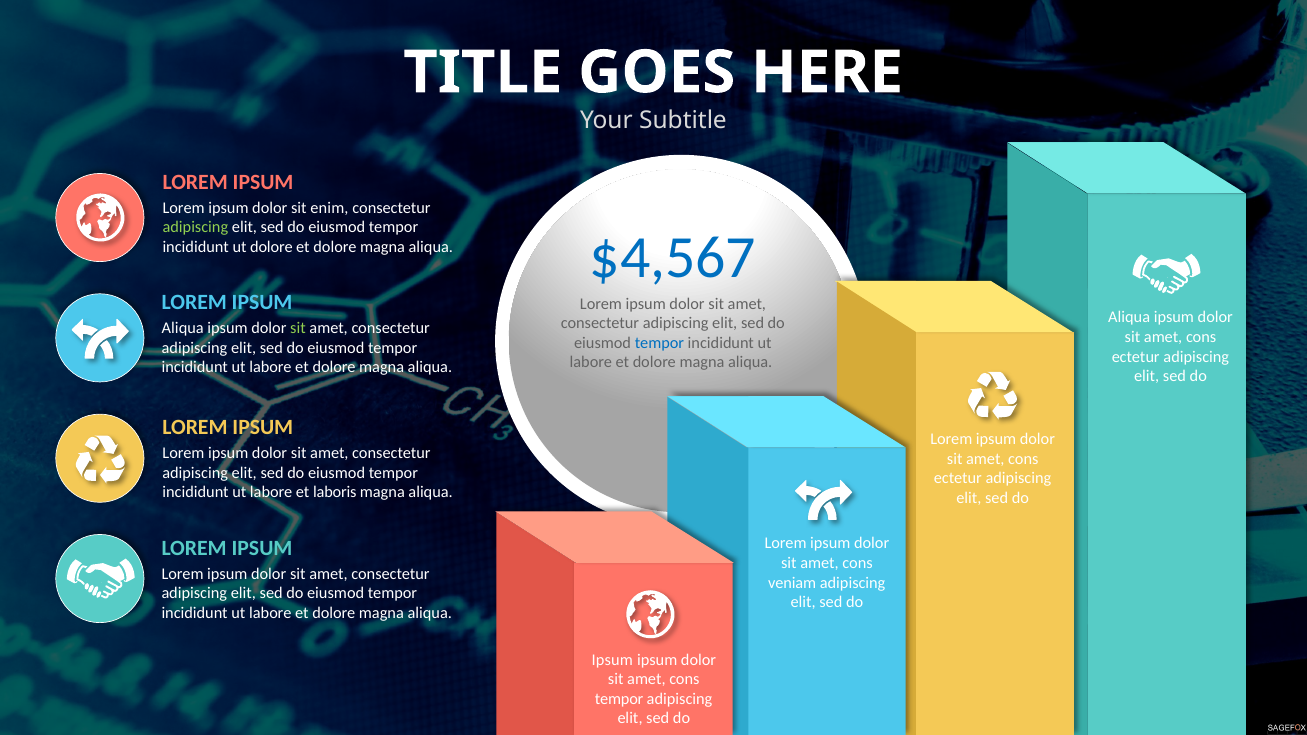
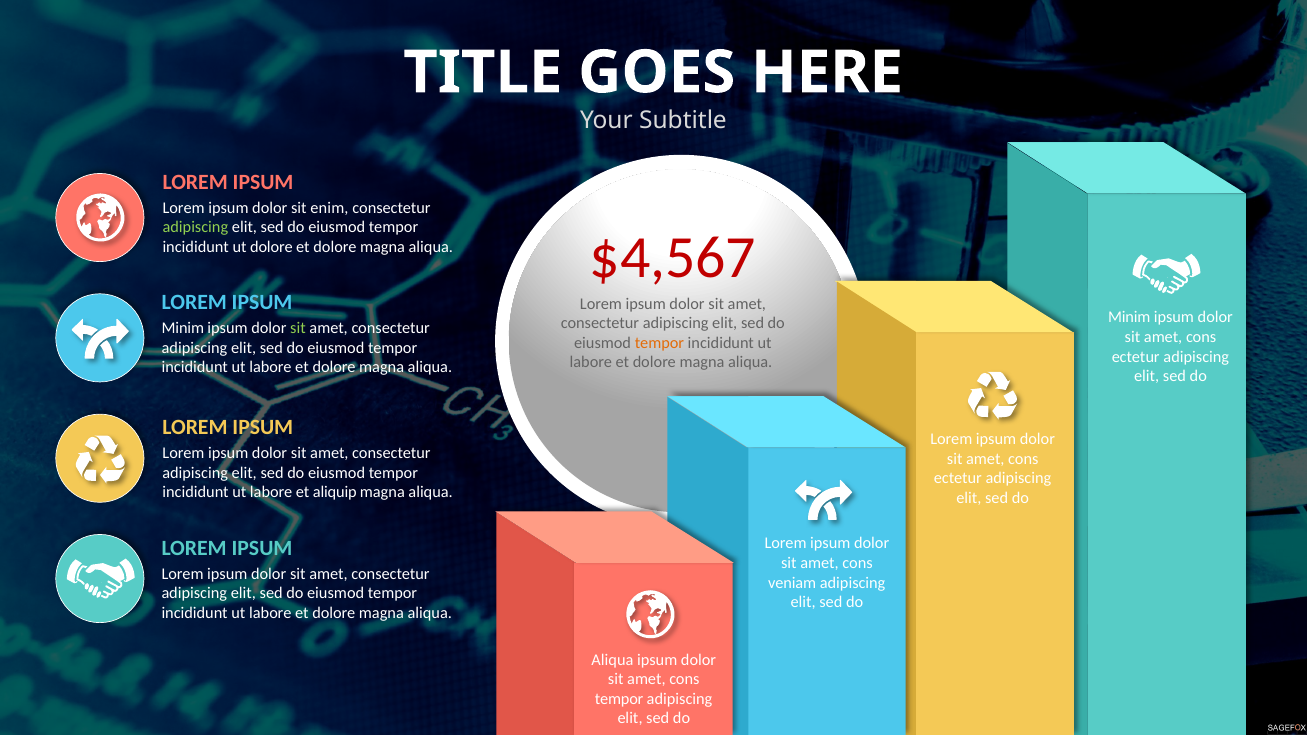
$4,567 colour: blue -> red (673, 258)
Aliqua: Aliqua -> Minim (1129, 318)
Aliqua: Aliqua -> Minim (183, 328)
tempor colour: blue -> orange (659, 343)
laboris: laboris -> aliquip (335, 493)
Ipsum: Ipsum -> Aliqua (612, 660)
